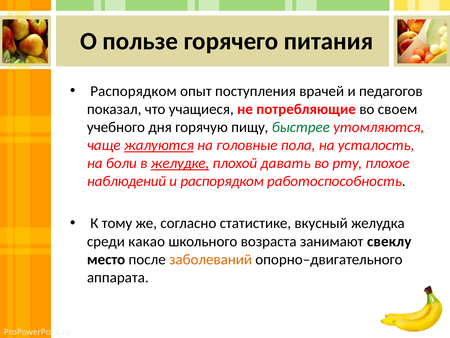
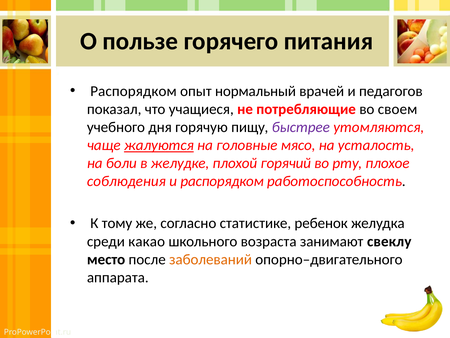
поступления: поступления -> нормальный (256, 91)
быстрее colour: green -> purple (301, 127)
пола: пола -> мясо (298, 145)
желудке underline: present -> none (180, 163)
давать: давать -> горячий (286, 163)
наблюдений: наблюдений -> соблюдения (126, 181)
вкусный: вкусный -> ребенок (321, 223)
